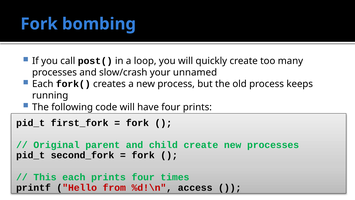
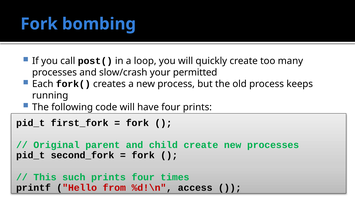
unnamed: unnamed -> permitted (195, 72)
This each: each -> such (74, 177)
